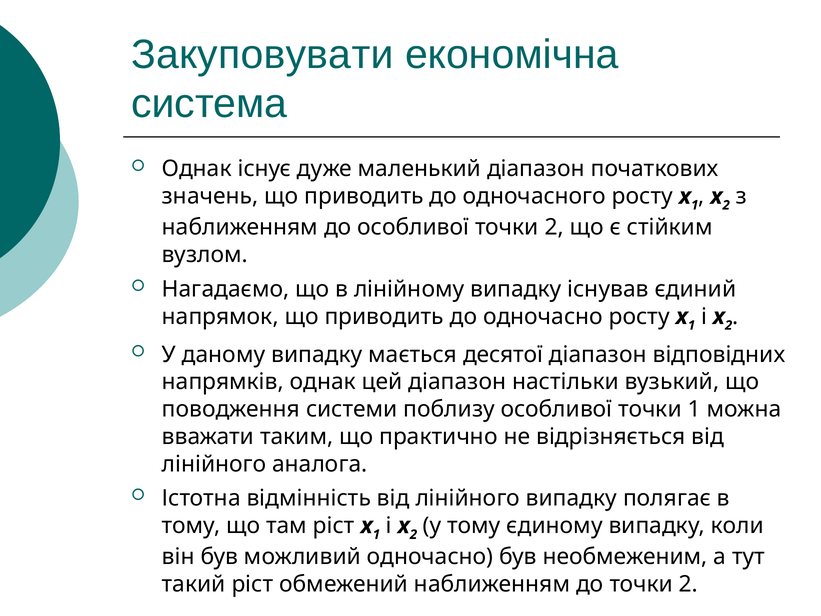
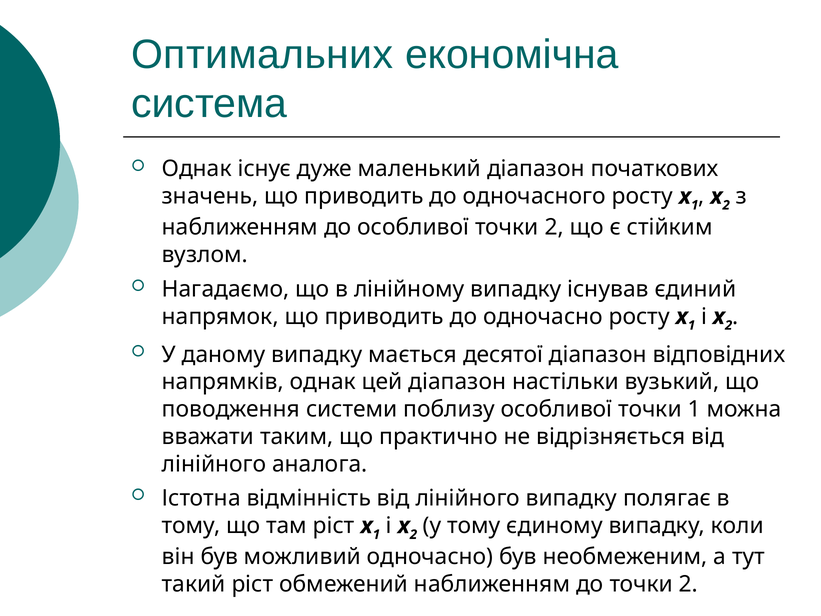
Закуповувати: Закуповувати -> Оптимальних (262, 55)
